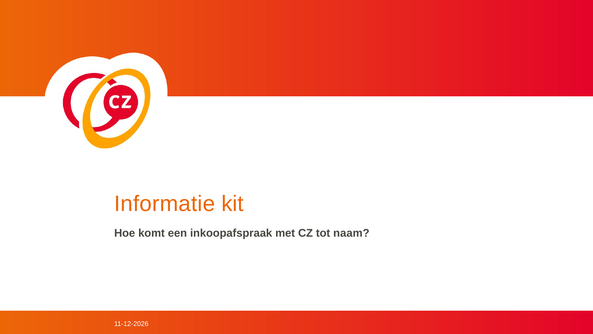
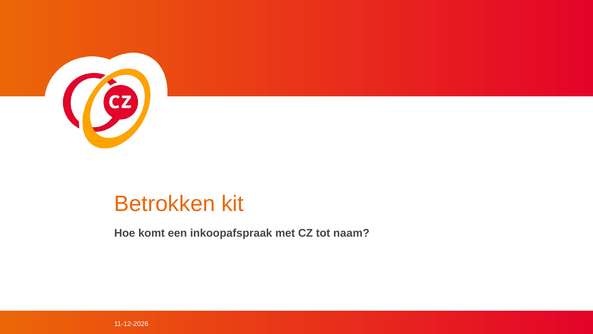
Informatie: Informatie -> Betrokken (165, 203)
